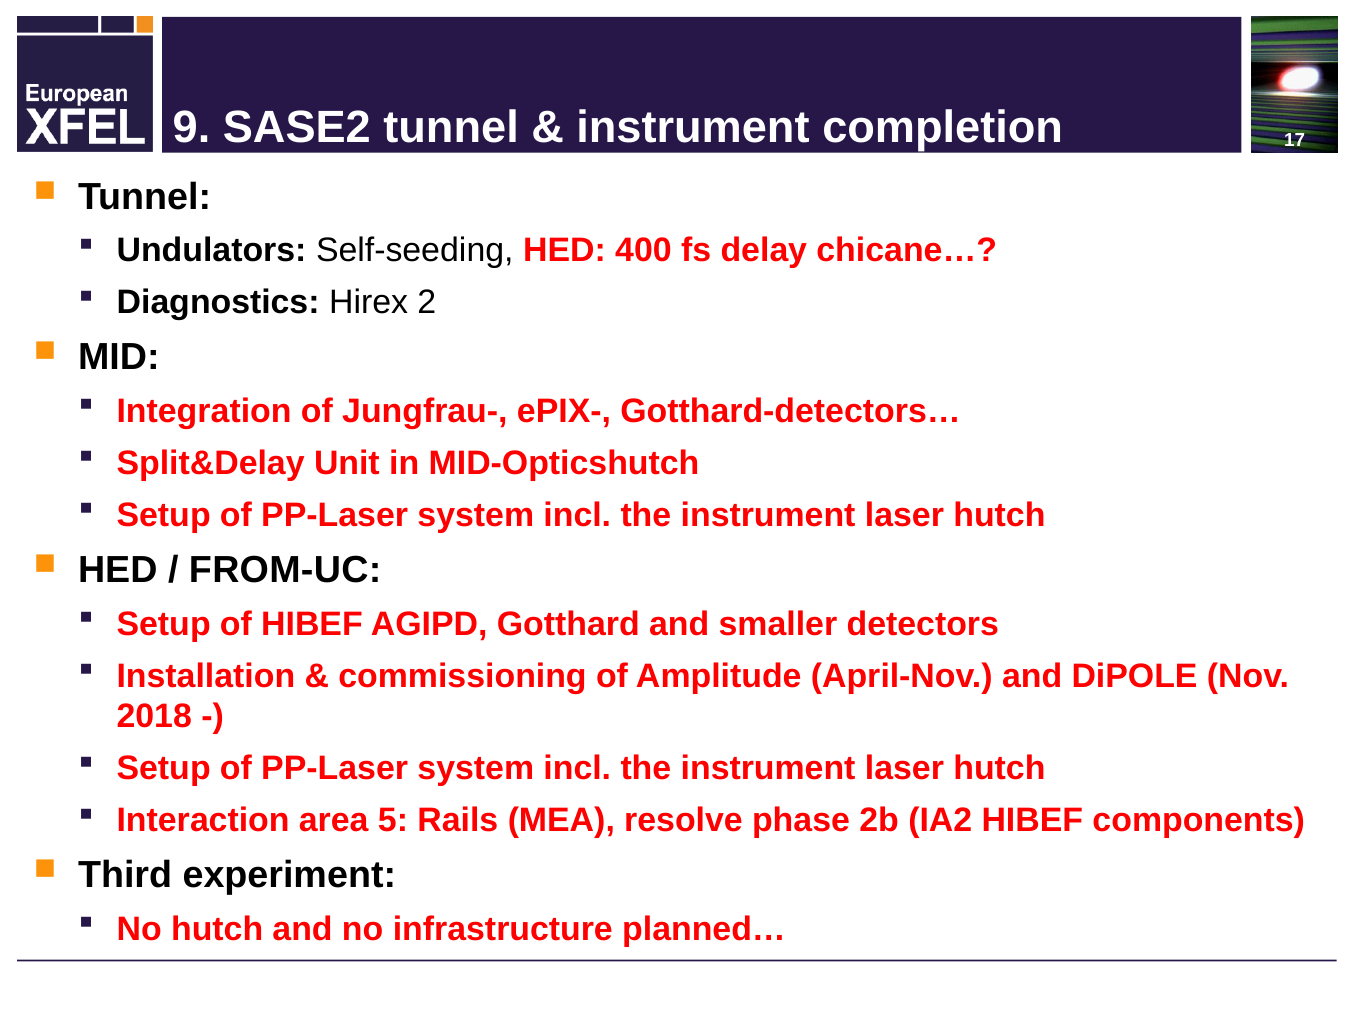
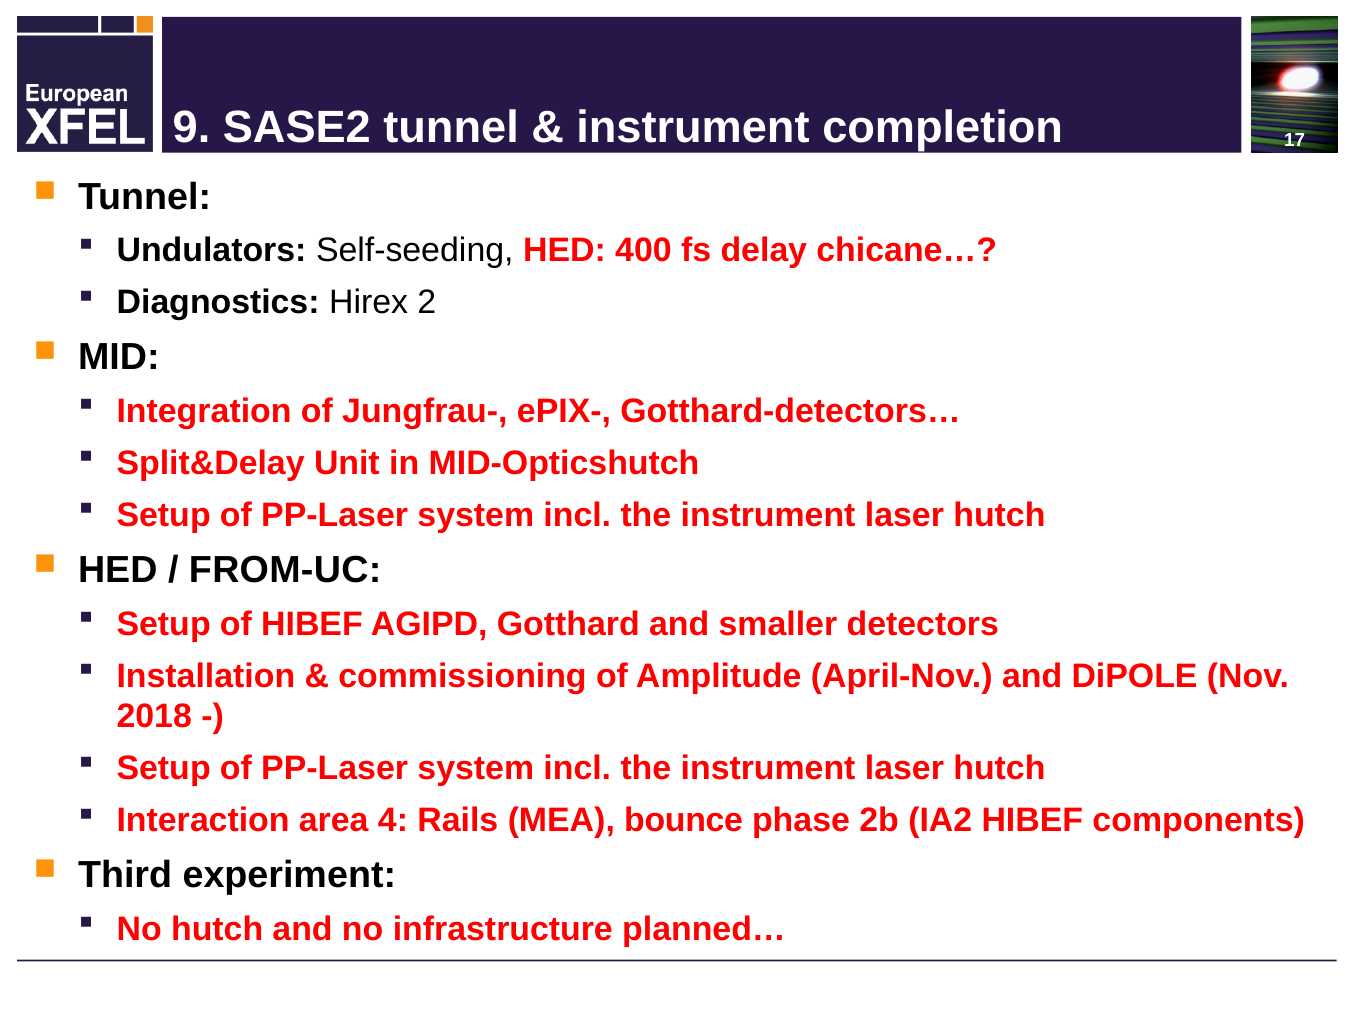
5: 5 -> 4 (393, 820)
resolve: resolve -> bounce (684, 820)
